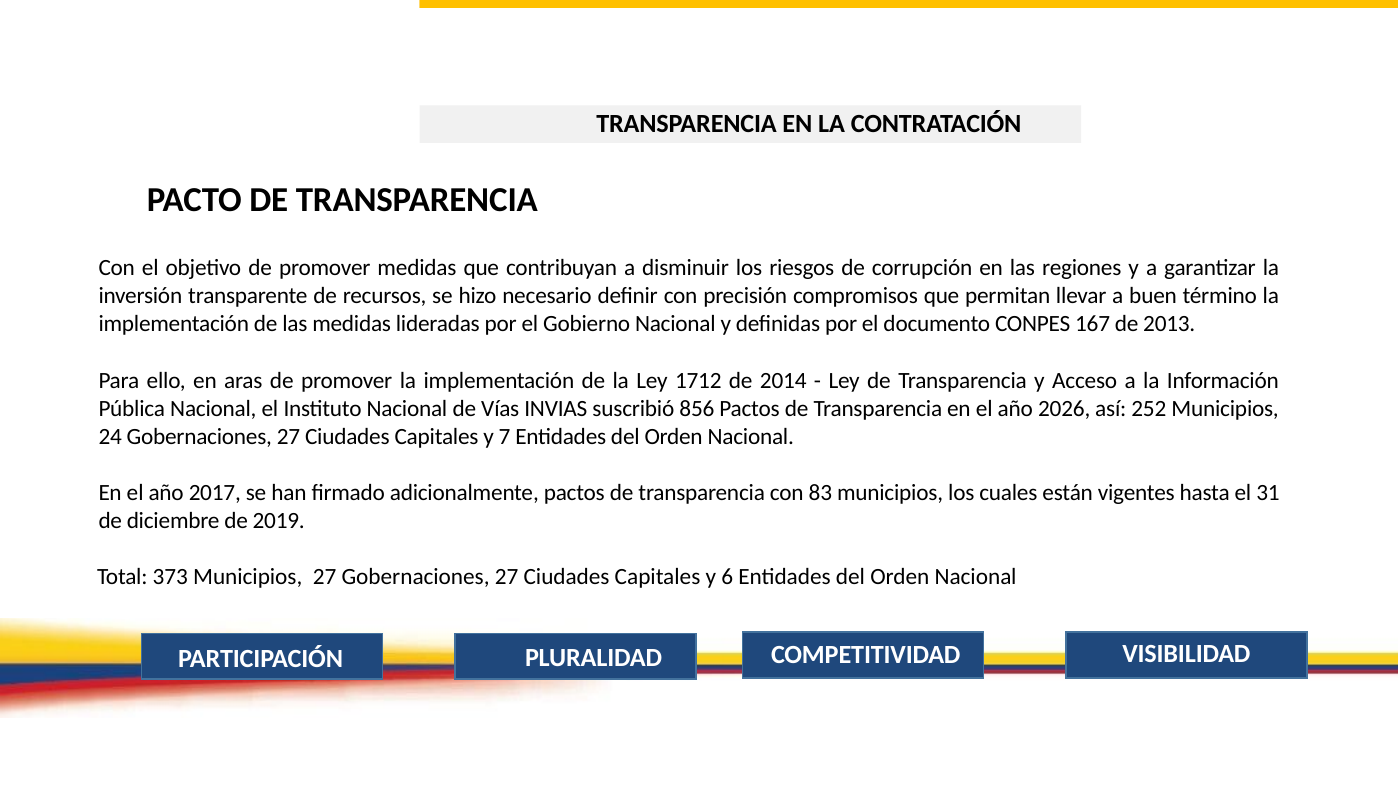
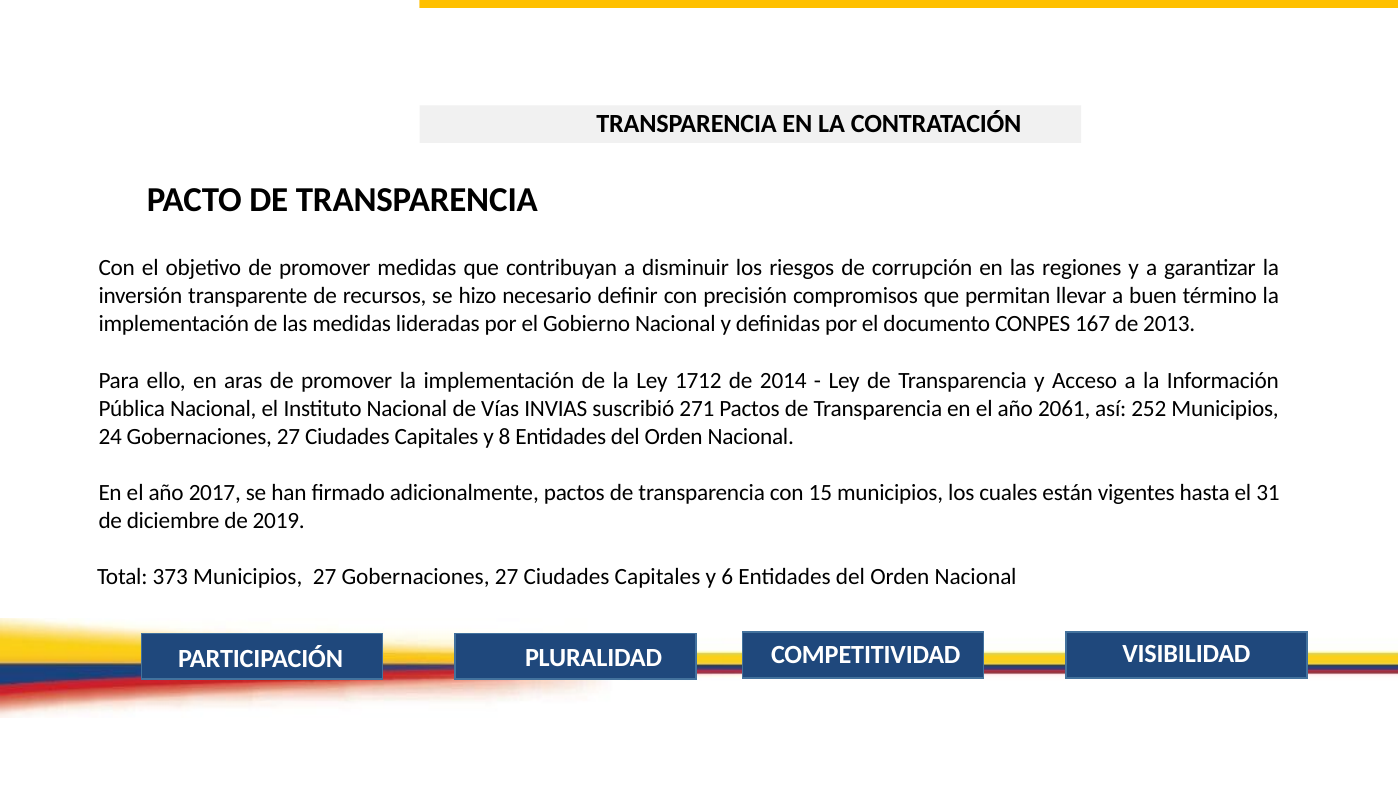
856: 856 -> 271 (697, 409)
2026: 2026 -> 2061 (1064, 409)
7: 7 -> 8 (504, 437)
83: 83 -> 15 (820, 493)
